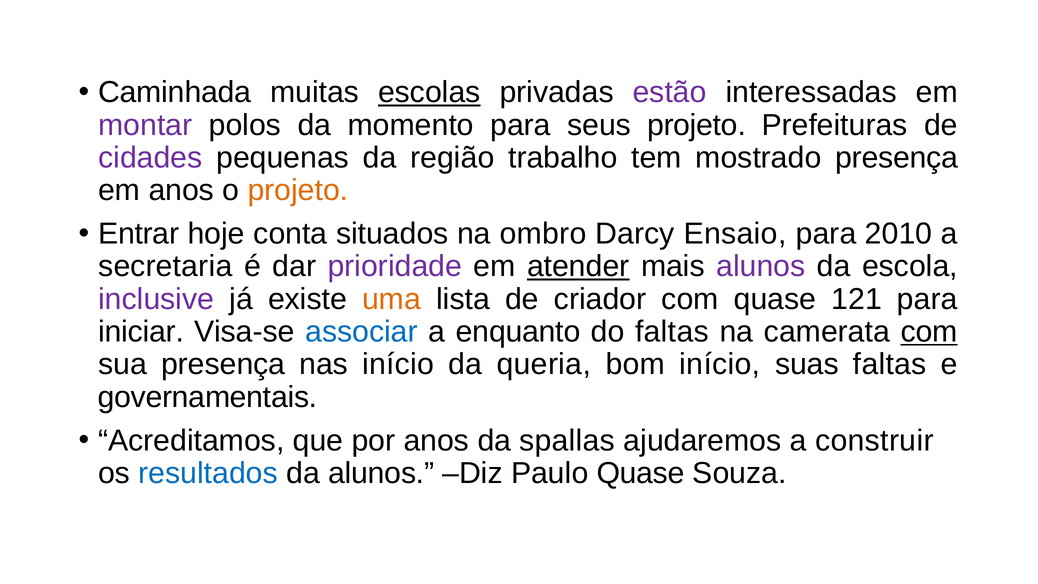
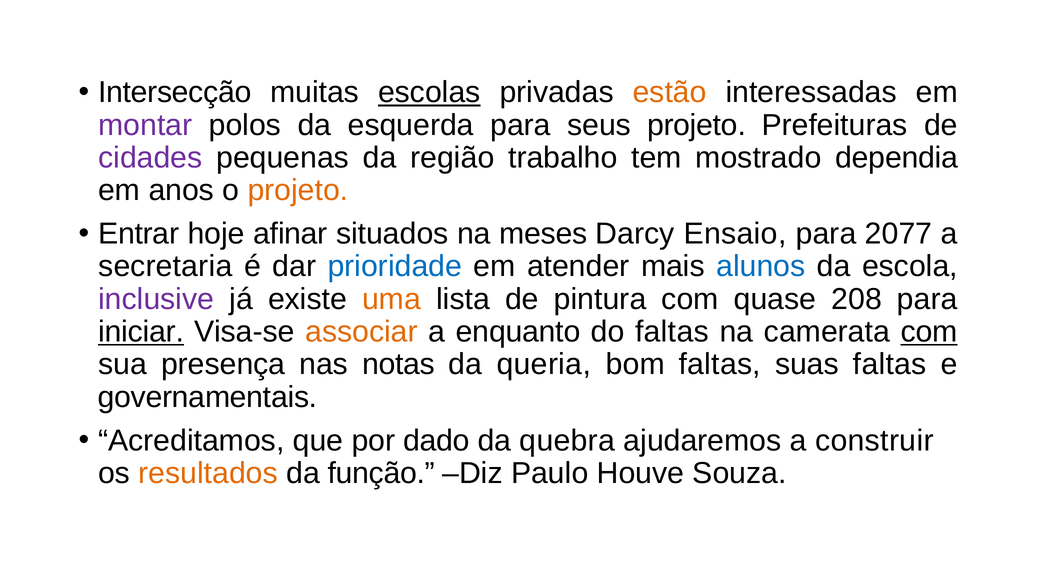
Caminhada: Caminhada -> Intersecção (175, 92)
estão colour: purple -> orange (670, 92)
momento: momento -> esquerda (411, 125)
mostrado presença: presença -> dependia (897, 158)
conta: conta -> afinar (290, 234)
ombro: ombro -> meses (543, 234)
2010: 2010 -> 2077 (899, 234)
prioridade colour: purple -> blue (395, 266)
atender underline: present -> none (578, 266)
alunos colour: purple -> blue (761, 266)
criador: criador -> pintura (600, 299)
121: 121 -> 208 (857, 299)
iniciar underline: none -> present (141, 332)
associar colour: blue -> orange (362, 332)
nas início: início -> notas (398, 364)
bom início: início -> faltas (720, 364)
por anos: anos -> dado (437, 440)
spallas: spallas -> quebra (567, 440)
resultados colour: blue -> orange (208, 473)
da alunos: alunos -> função (381, 473)
Paulo Quase: Quase -> Houve (640, 473)
